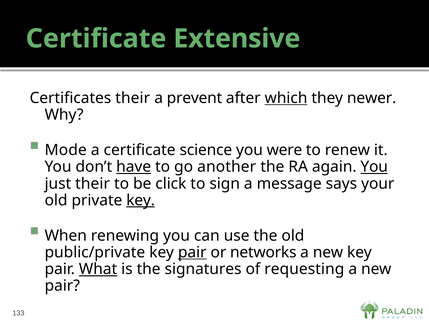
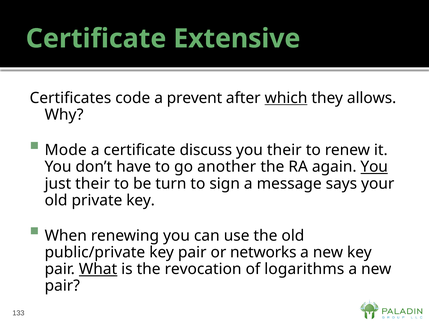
Certificates their: their -> code (133, 98)
newer: newer -> allows (372, 98)
science: science -> discuss (206, 150)
you were: were -> their (284, 150)
have underline: present -> none (134, 167)
click: click -> turn (171, 183)
key underline: present -> none (141, 200)
pair underline: present -> none (192, 252)
signatures: signatures -> revocation (203, 269)
requesting: requesting -> logarithms (304, 269)
